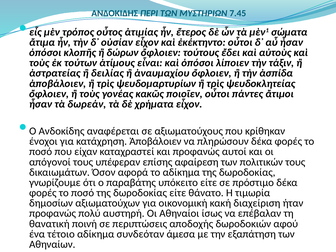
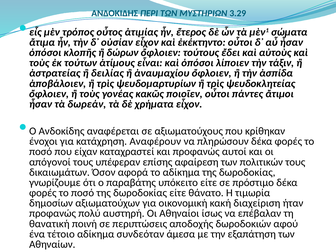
7.45: 7.45 -> 3.29 (238, 13)
κατάχρηση Ἀποβάλοιεν: Ἀποβάλοιεν -> Αναφέρουν (155, 141)
